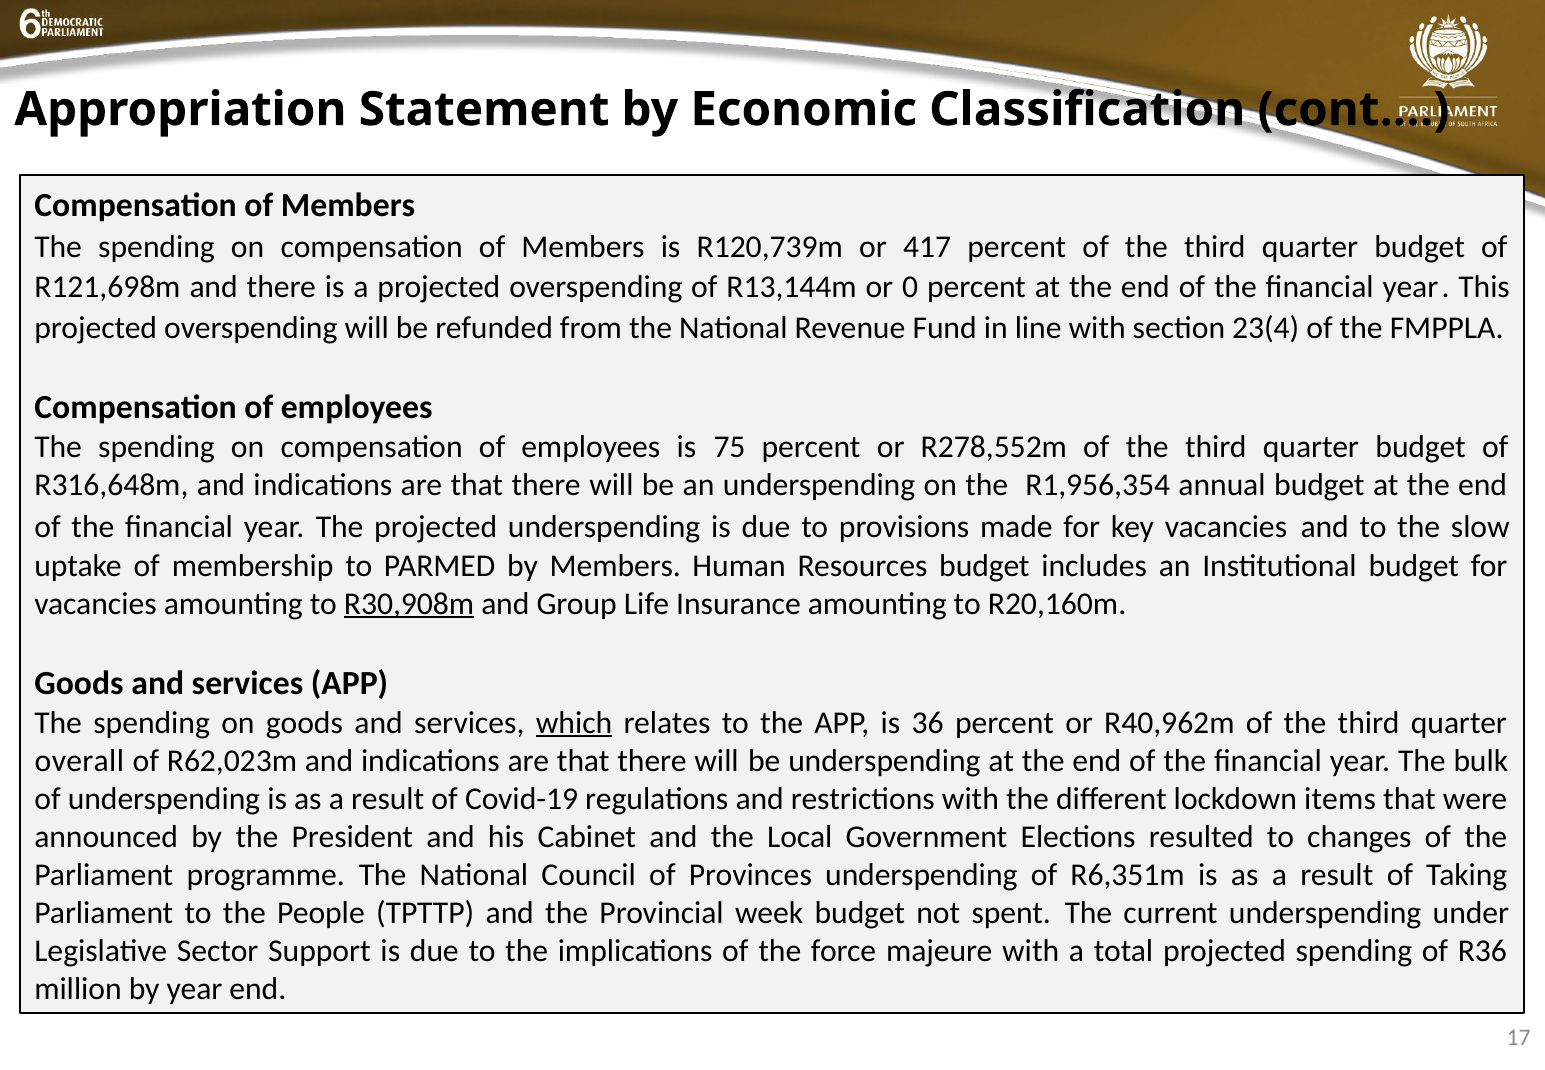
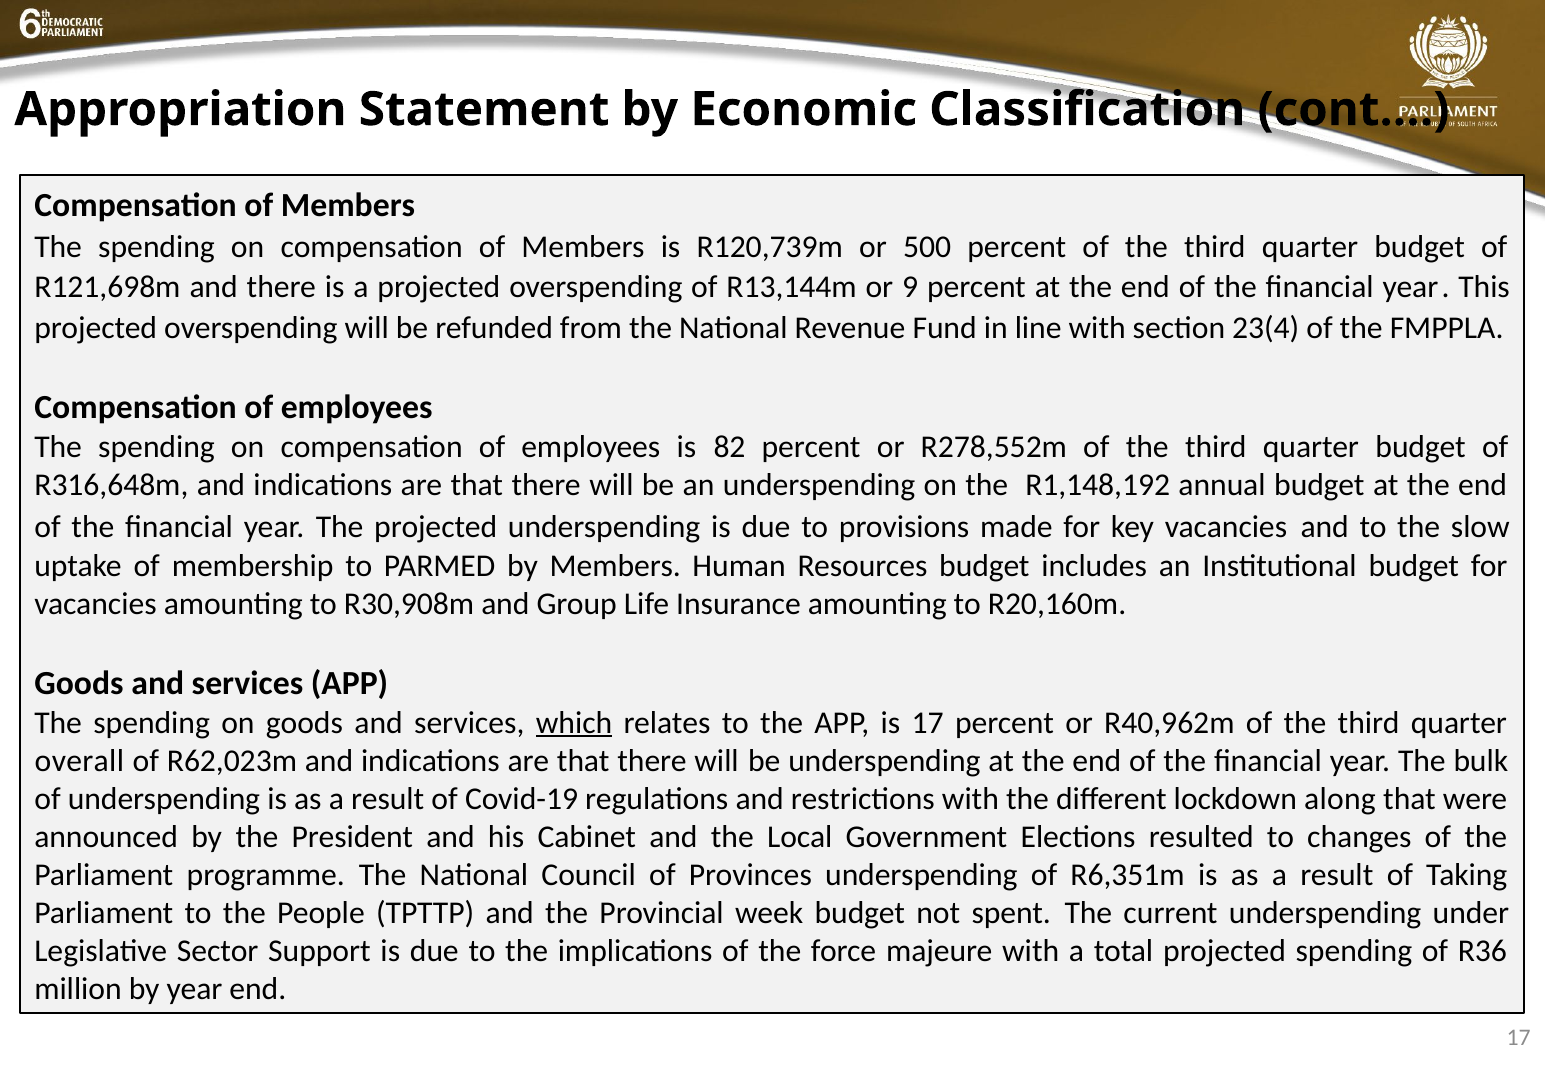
417: 417 -> 500 (927, 247)
0: 0 -> 9 (910, 287)
75: 75 -> 82 (730, 447)
R1,956,354: R1,956,354 -> R1,148,192 (1098, 485)
R30,908m underline: present -> none (409, 604)
is 36: 36 -> 17 (928, 722)
items: items -> along (1340, 798)
